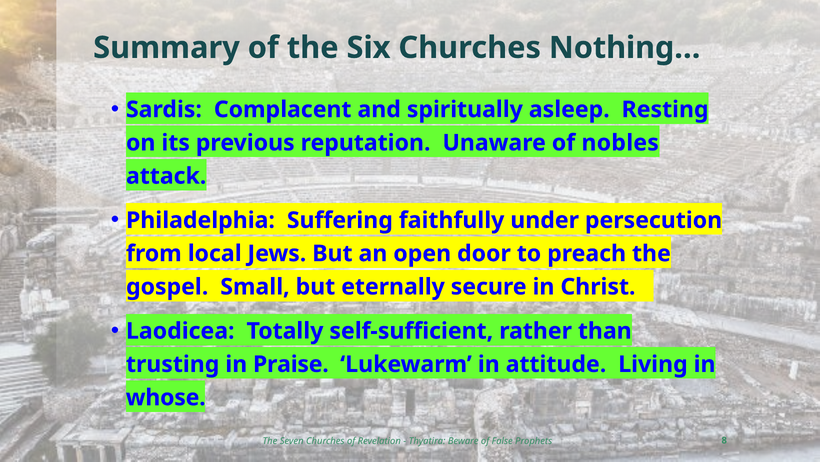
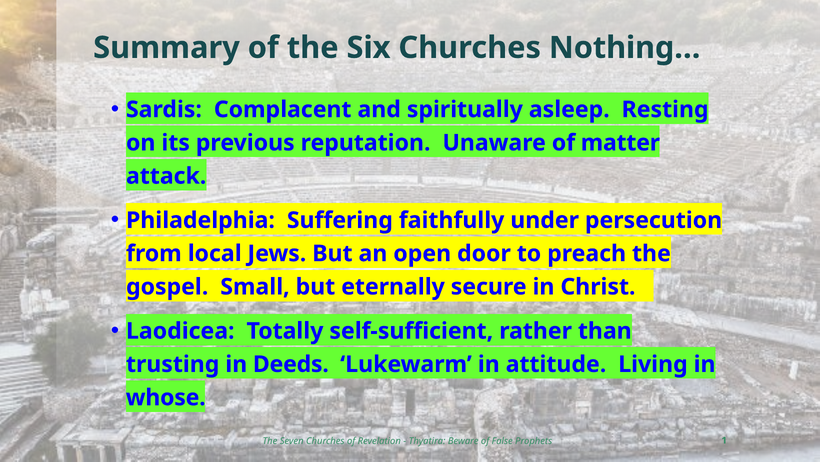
nobles: nobles -> matter (620, 143)
Praise: Praise -> Deeds (291, 364)
8: 8 -> 1 (724, 440)
